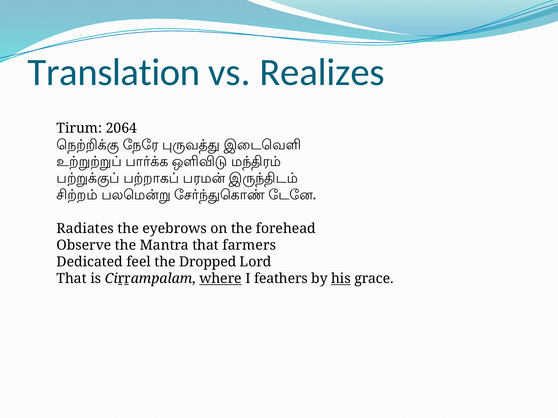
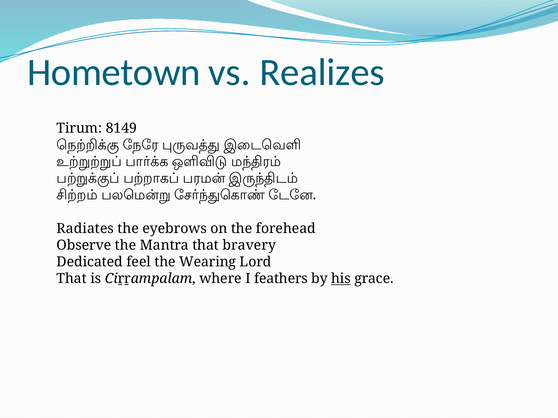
Translation: Translation -> Hometown (114, 72)
2064: 2064 -> 8149 (121, 128)
farmers: farmers -> bravery (249, 246)
Dropped: Dropped -> Wearing (208, 262)
where underline: present -> none (221, 279)
